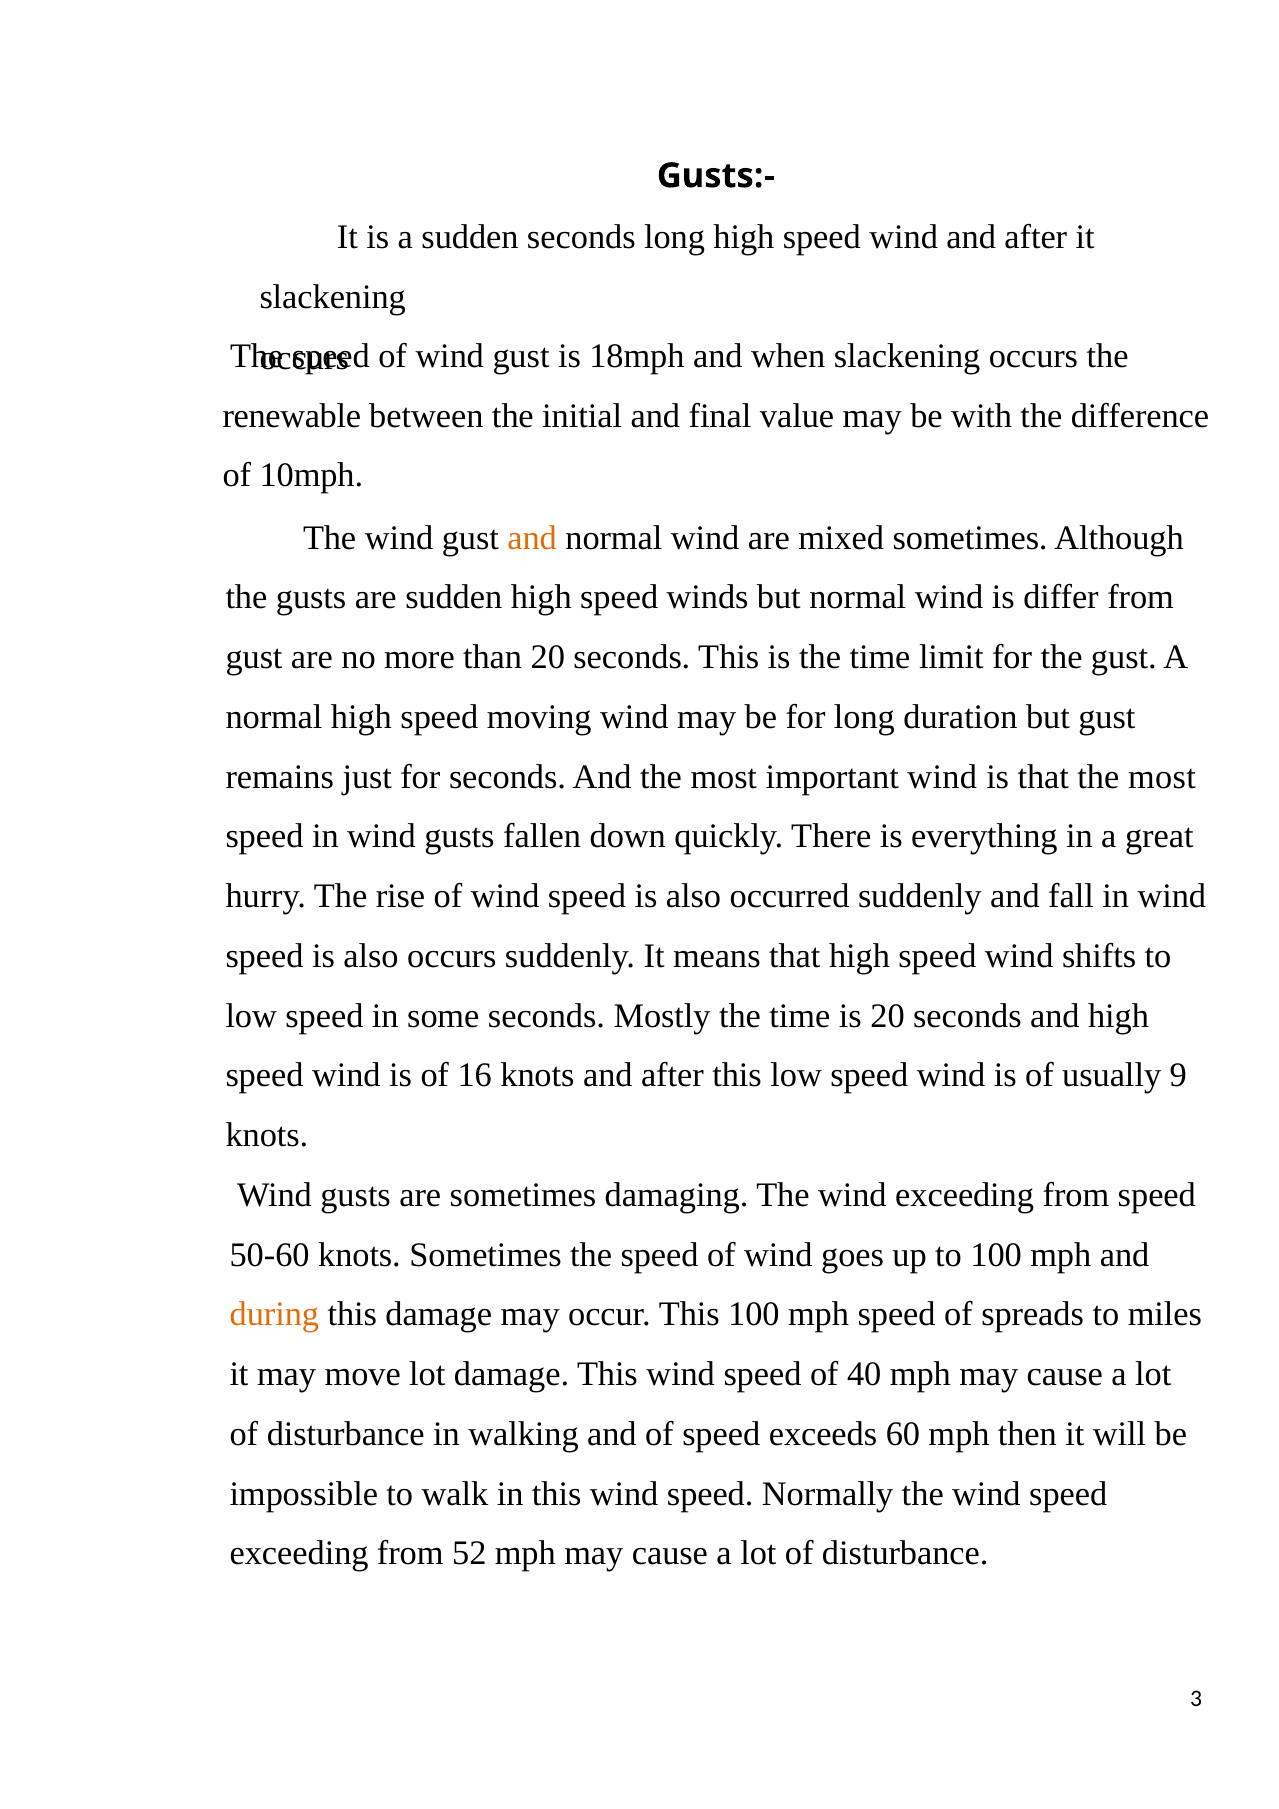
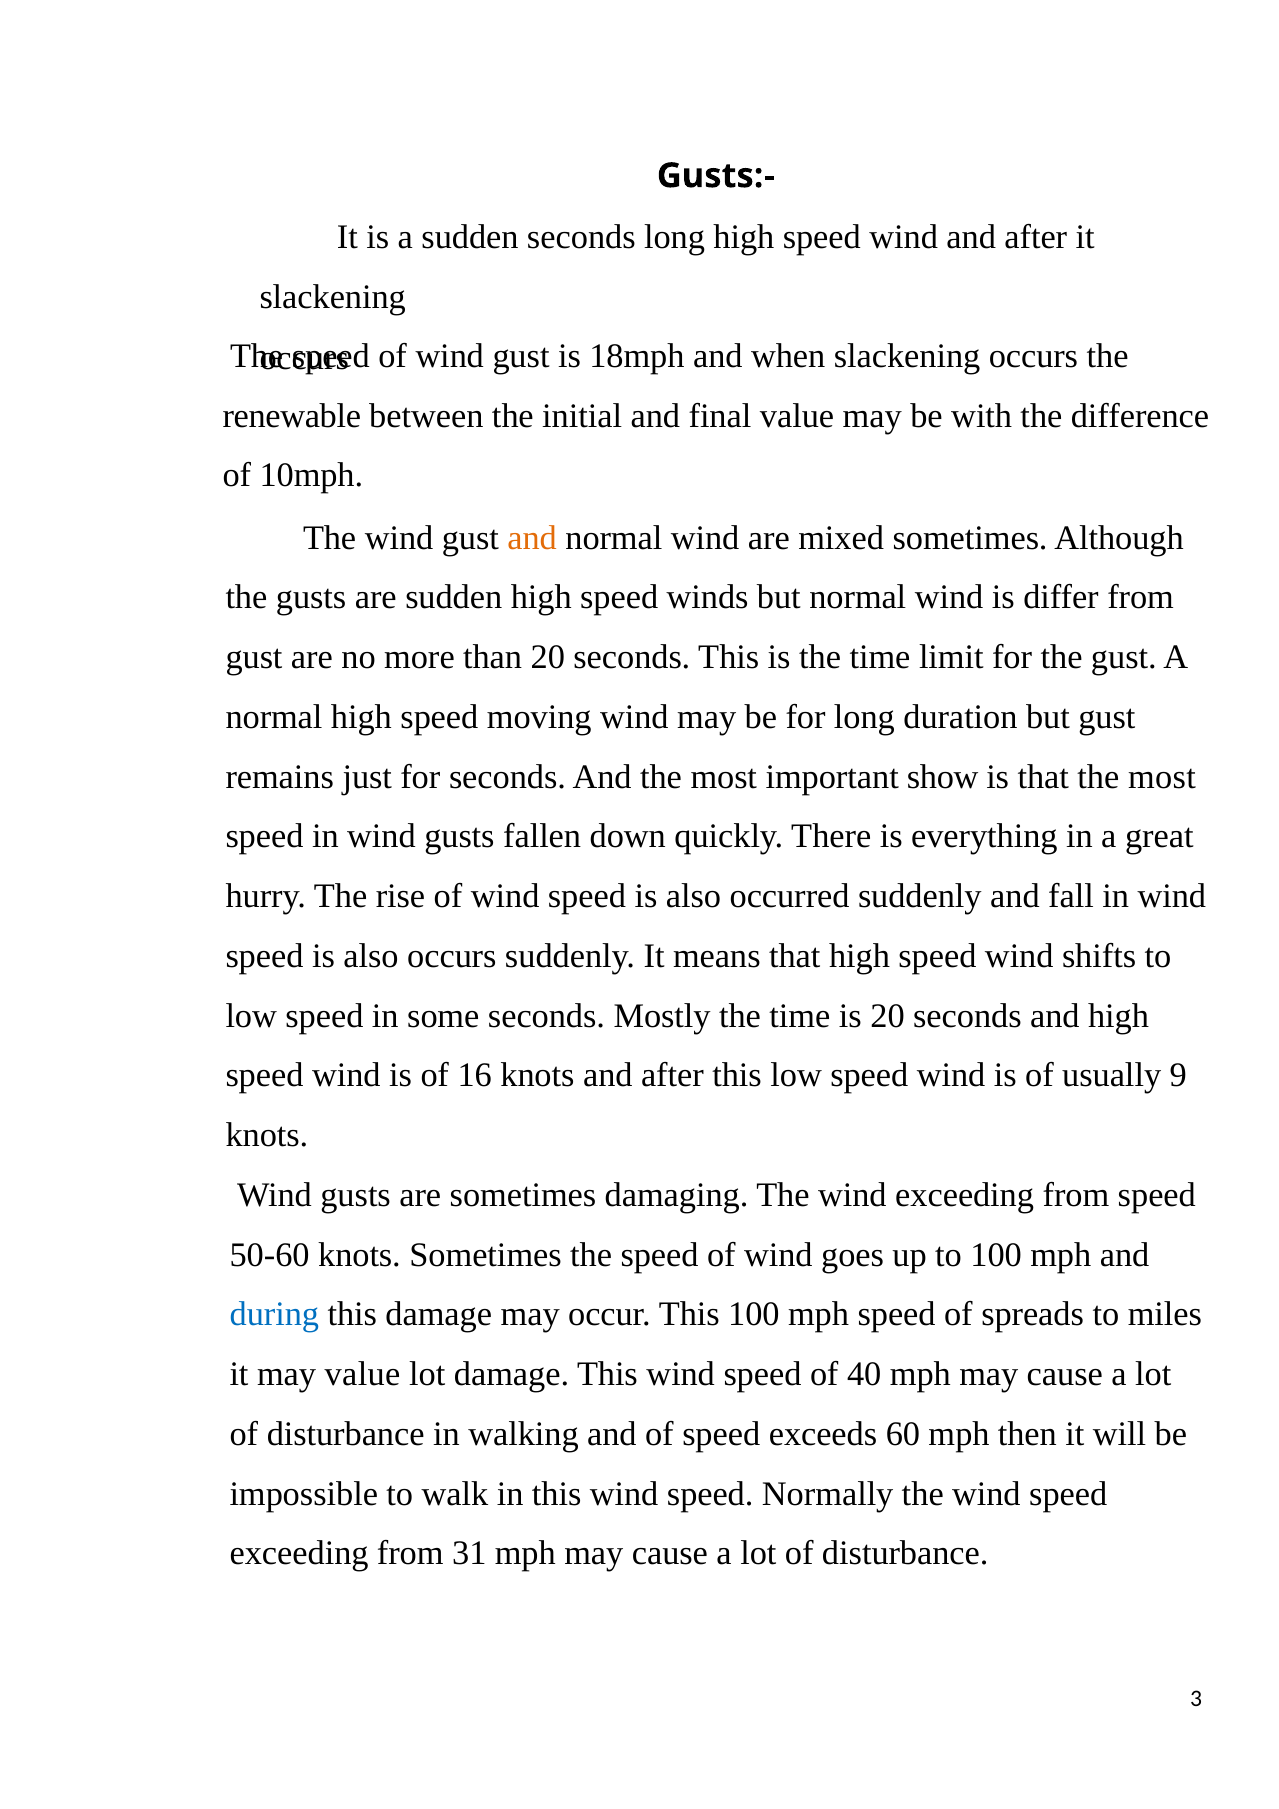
important wind: wind -> show (943, 777)
during colour: orange -> blue (274, 1315)
may move: move -> value (363, 1375)
52: 52 -> 31 (469, 1554)
